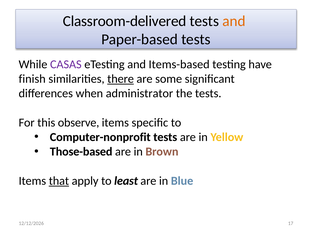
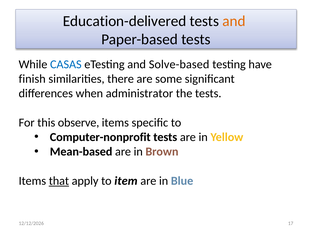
Classroom-delivered: Classroom-delivered -> Education-delivered (125, 21)
CASAS colour: purple -> blue (66, 64)
Items-based: Items-based -> Solve-based (179, 64)
there underline: present -> none (121, 79)
Those-based: Those-based -> Mean-based (81, 152)
least: least -> item (126, 181)
